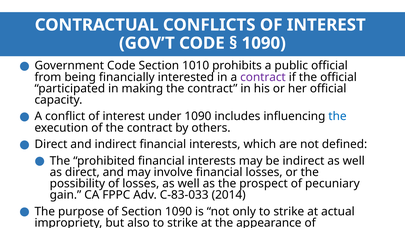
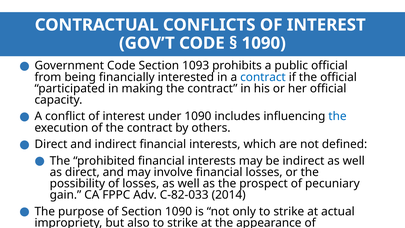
1010: 1010 -> 1093 (196, 66)
contract colour: purple -> blue (263, 77)
C-83-033: C-83-033 -> C-82-033 (184, 195)
